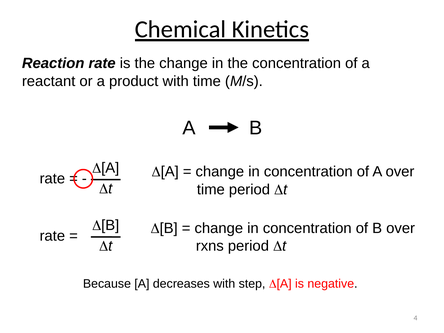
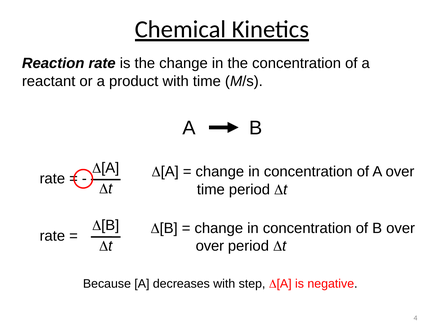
rxns: rxns -> over (210, 246)
